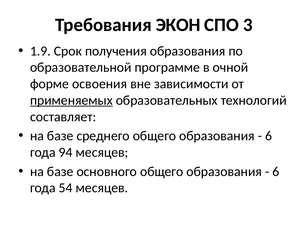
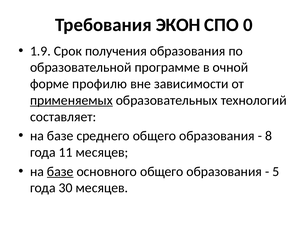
3: 3 -> 0 (248, 25)
освоения: освоения -> профилю (100, 84)
6: 6 -> 8 (269, 136)
94: 94 -> 11 (66, 152)
базе underline: none -> present (60, 172)
6: 6 -> 5 (276, 172)
54: 54 -> 30 (66, 188)
